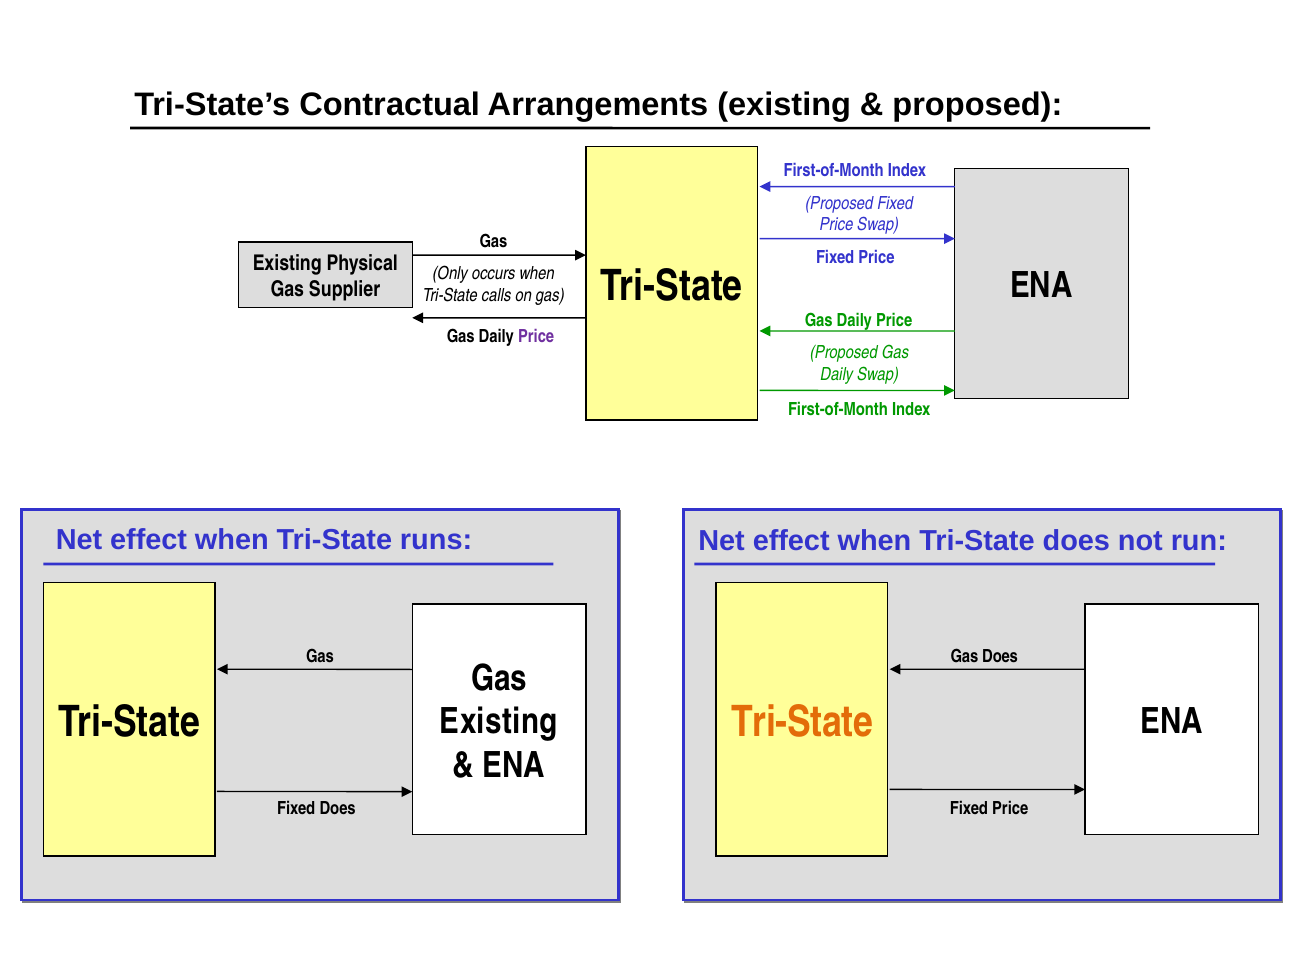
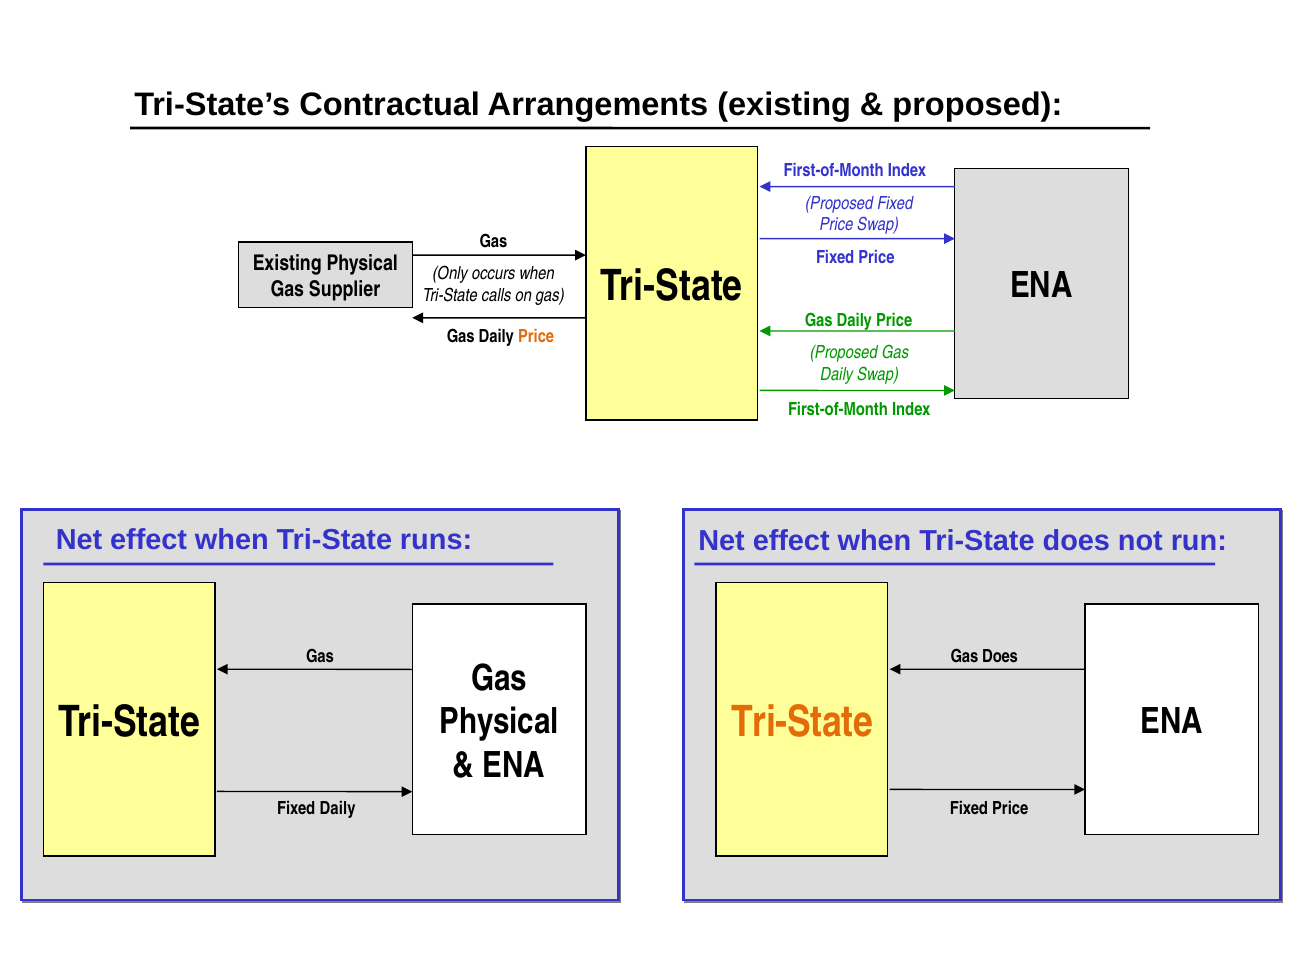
Price colour: purple -> orange (536, 337)
Existing: Existing -> Physical (499, 722)
Fixed Does: Does -> Daily (338, 809)
